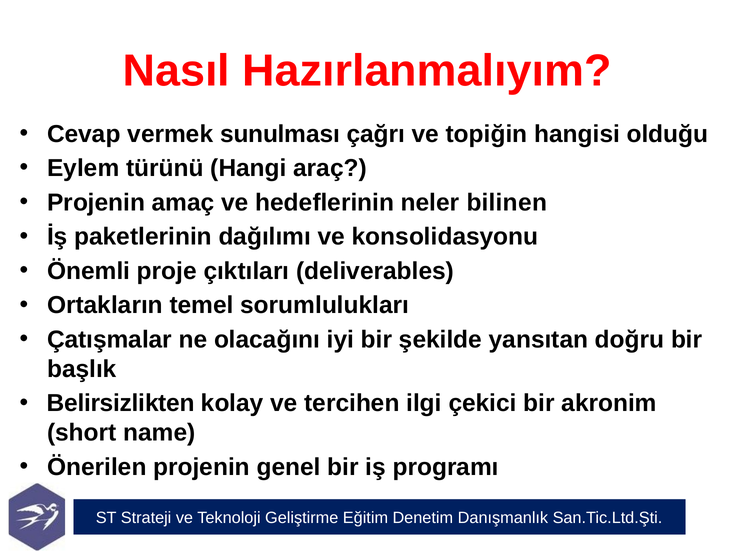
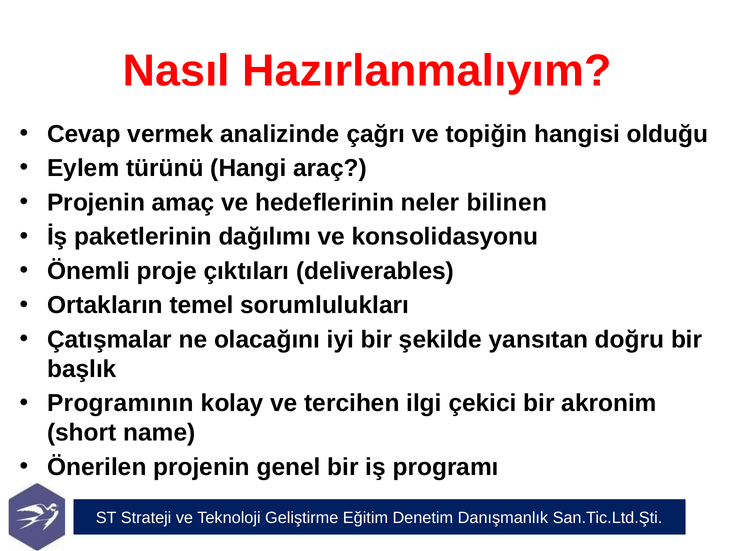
sunulması: sunulması -> analizinde (280, 134)
Belirsizlikten: Belirsizlikten -> Programının (120, 403)
